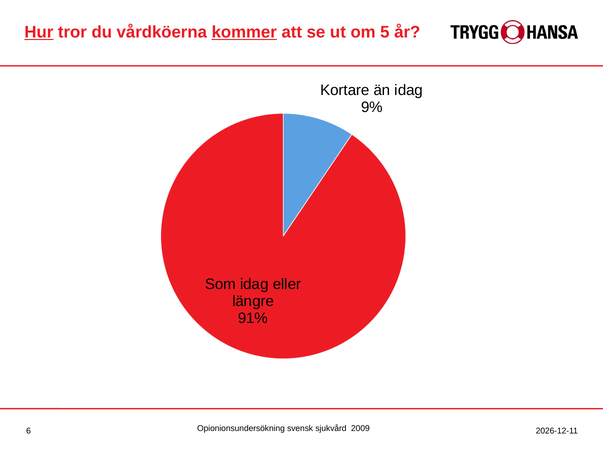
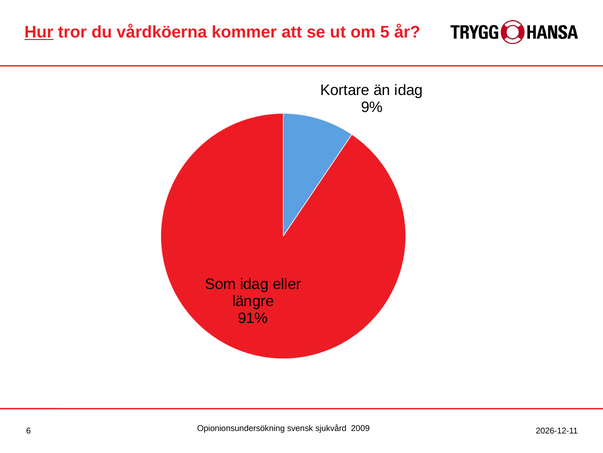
kommer underline: present -> none (244, 32)
